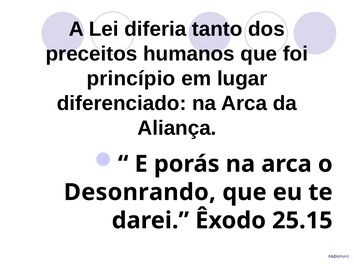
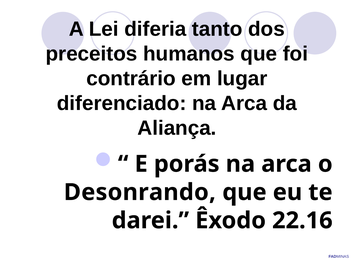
princípio: princípio -> contrário (131, 79)
25.15: 25.15 -> 22.16 (302, 221)
